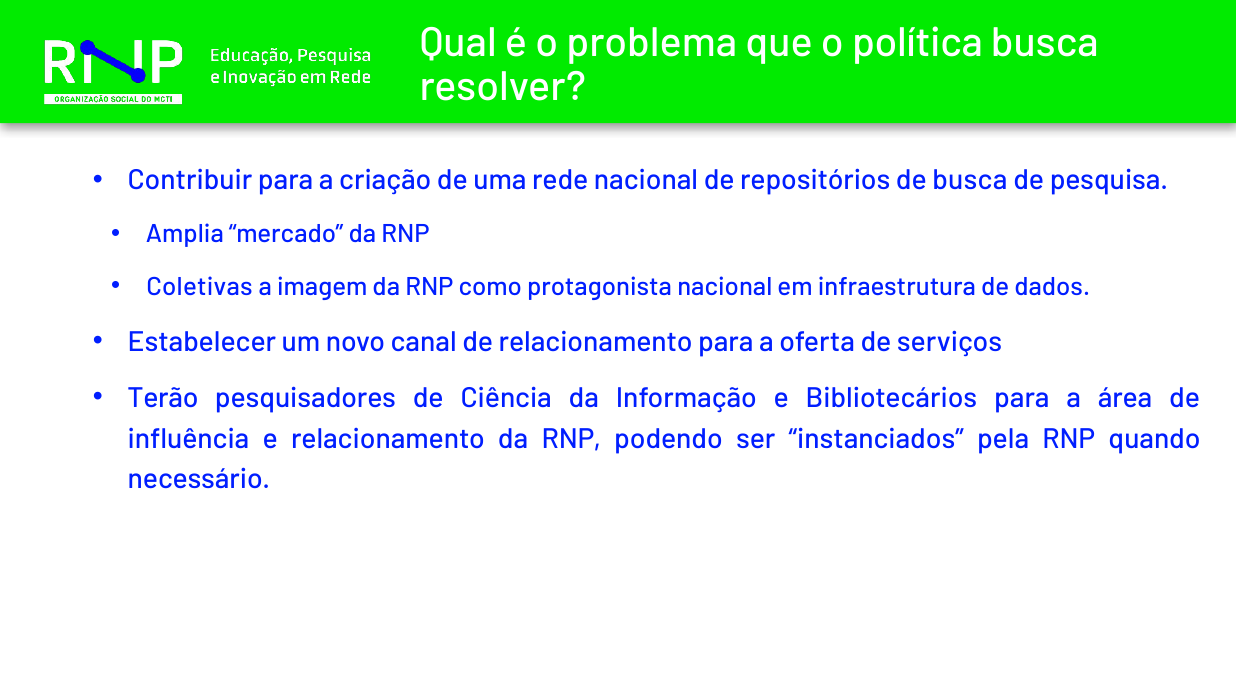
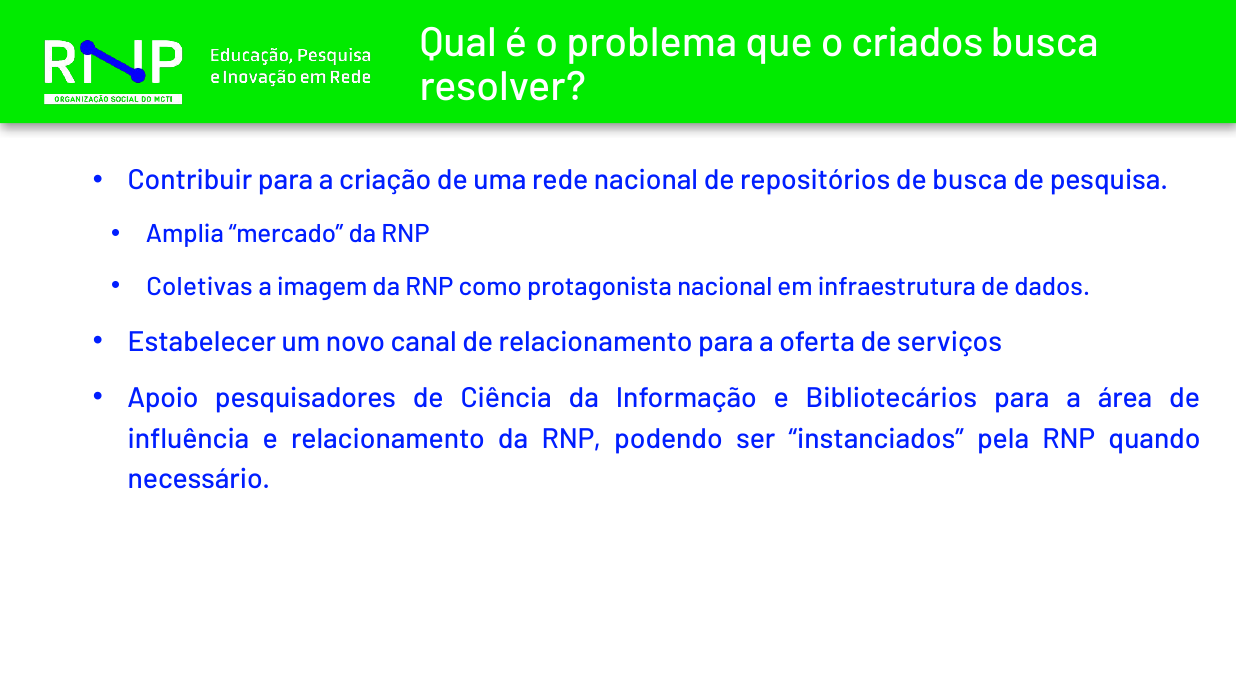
política: política -> criados (917, 42)
Terão: Terão -> Apoio (163, 398)
